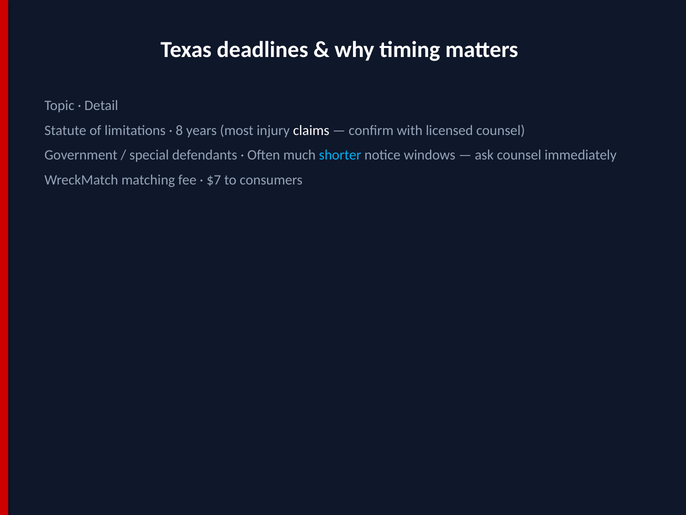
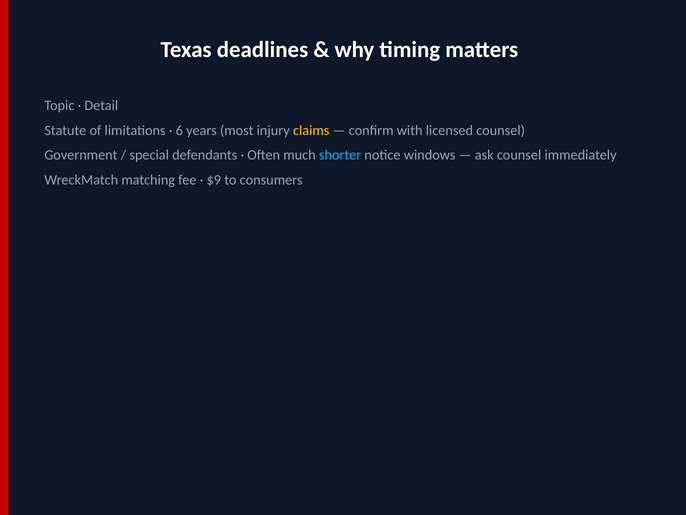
8: 8 -> 6 (179, 130)
claims colour: white -> yellow (311, 130)
$7: $7 -> $9 (214, 180)
